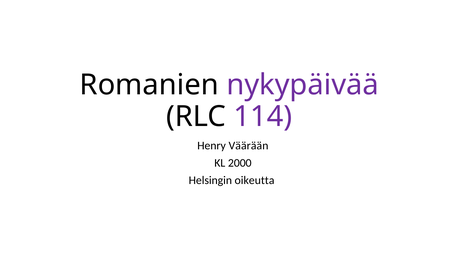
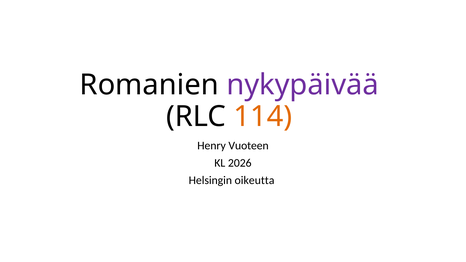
114 colour: purple -> orange (263, 116)
Väärään: Väärään -> Vuoteen (249, 146)
2000: 2000 -> 2026 (240, 163)
